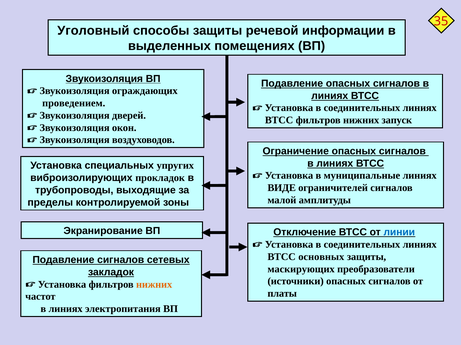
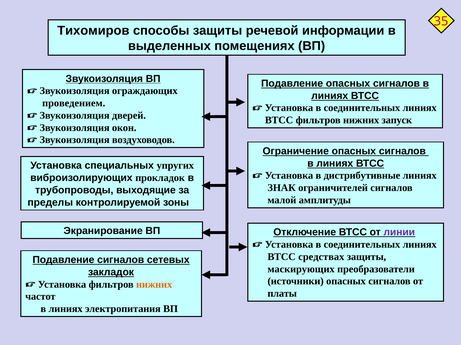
Уголовный: Уголовный -> Тихомиров (93, 31)
муниципальные: муниципальные -> дистрибутивные (362, 176)
ВИДЕ: ВИДЕ -> ЗНАК (282, 188)
линии colour: blue -> purple (399, 233)
основных: основных -> средствах (321, 257)
